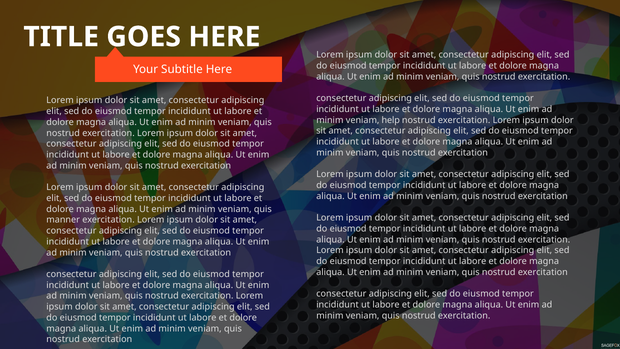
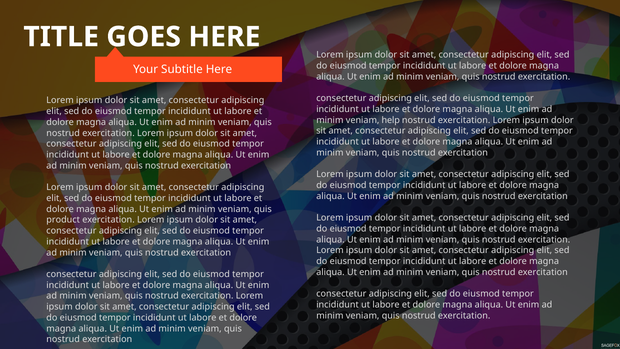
manner: manner -> product (63, 220)
